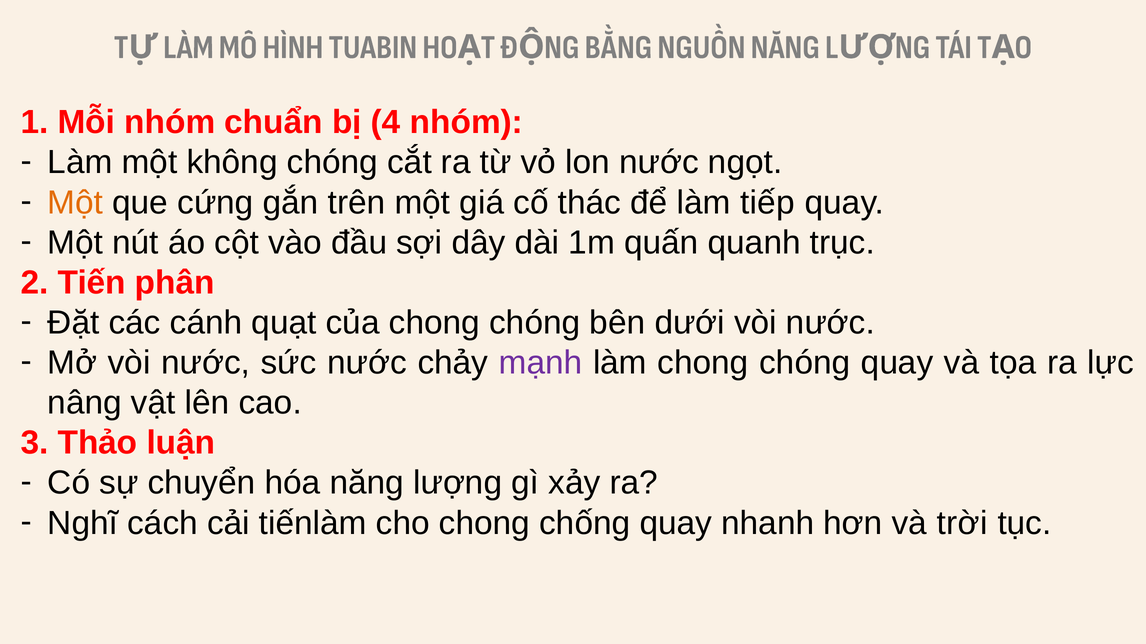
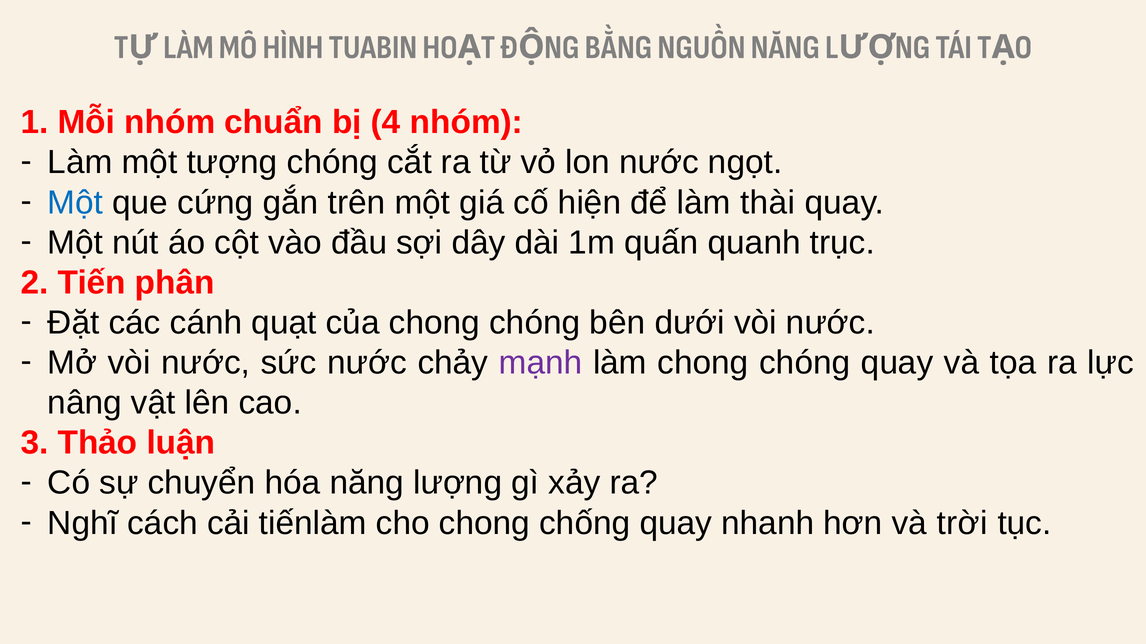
không: không -> tượng (232, 163)
Một colour: orange -> blue (75, 203)
thác: thác -> hiện (590, 203)
tiếp: tiếp -> thài (768, 203)
